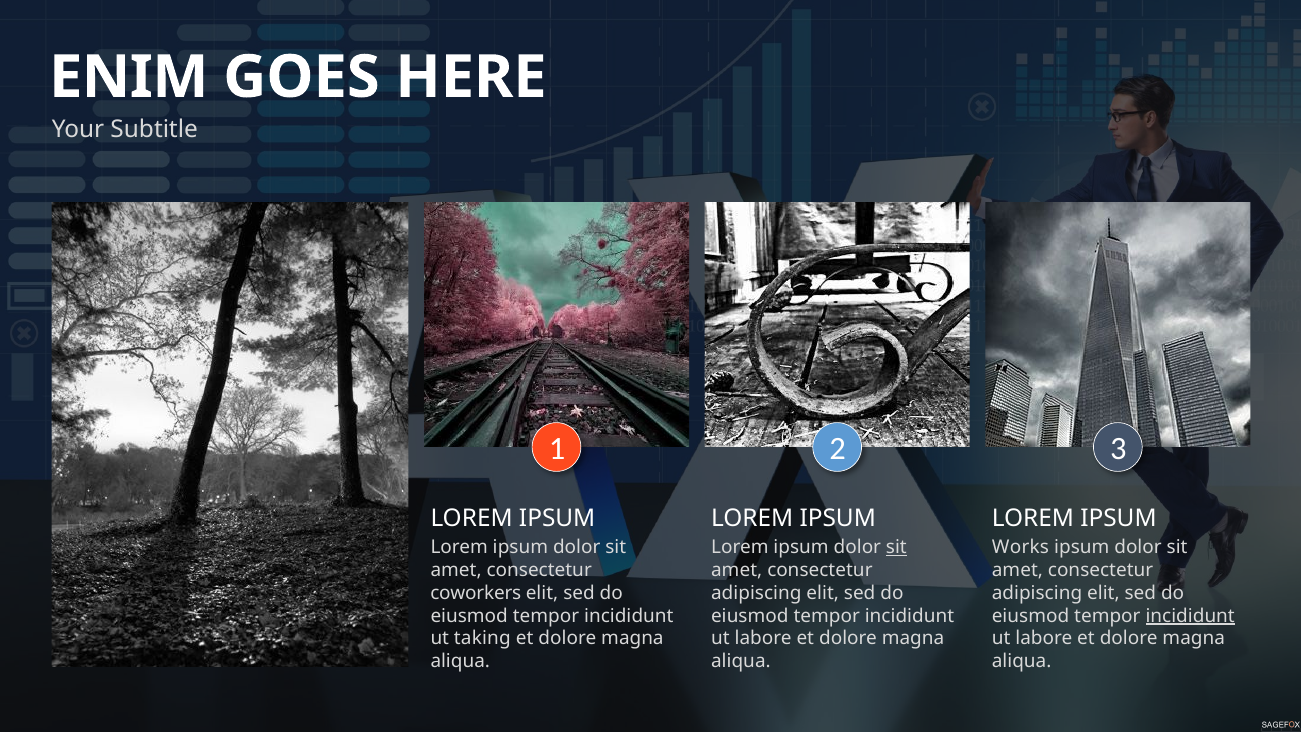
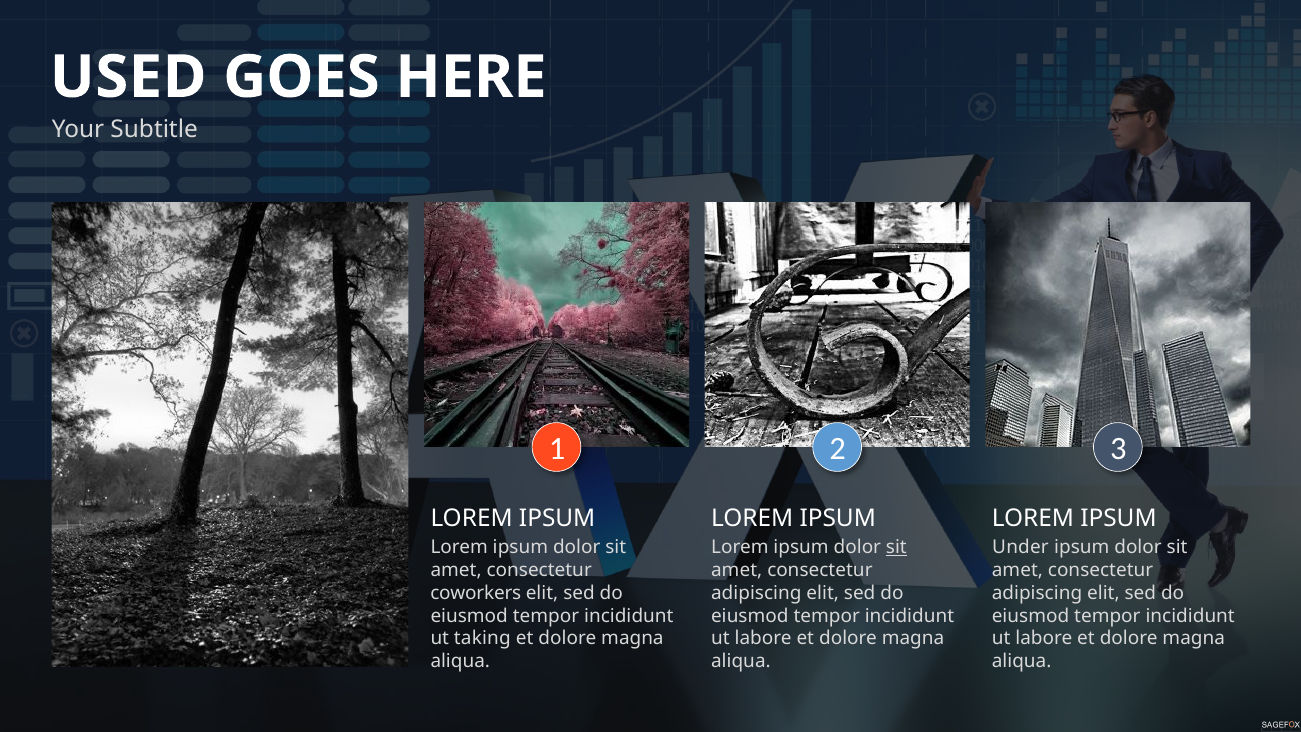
ENIM: ENIM -> USED (128, 77)
Works: Works -> Under (1020, 547)
incididunt underline: present -> none (1190, 616)
